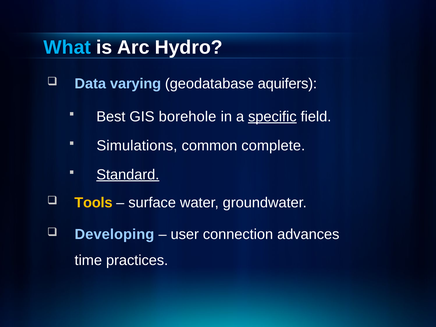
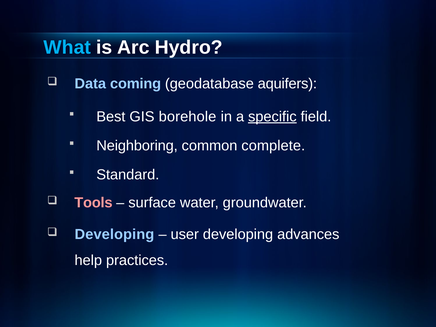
varying: varying -> coming (136, 84)
Simulations: Simulations -> Neighboring (137, 146)
Standard underline: present -> none (128, 175)
Tools colour: yellow -> pink (93, 203)
user connection: connection -> developing (238, 234)
time: time -> help (88, 260)
